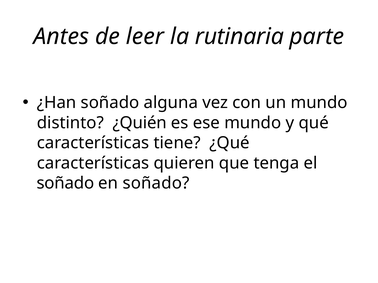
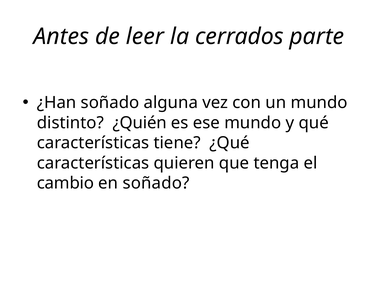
rutinaria: rutinaria -> cerrados (239, 37)
soñado: soñado -> cambio (65, 183)
